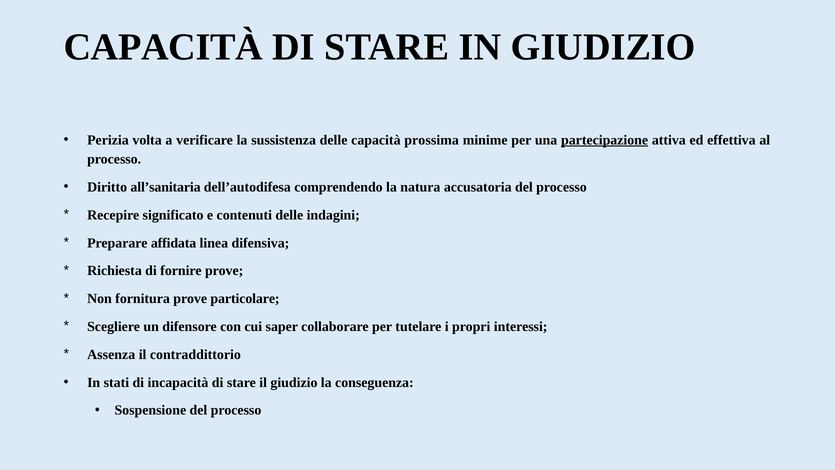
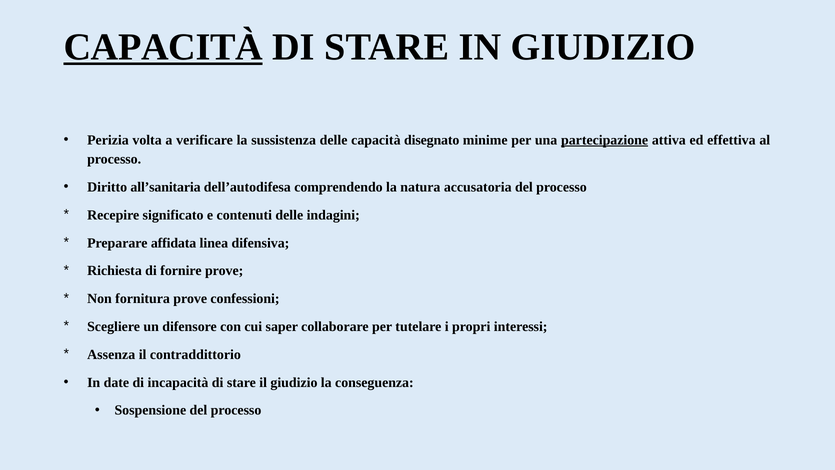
CAPACITÀ underline: none -> present (163, 47)
prossima: prossima -> disegnato (432, 140)
particolare: particolare -> confessioni (245, 299)
stati: stati -> date (116, 382)
